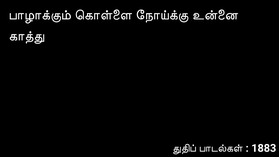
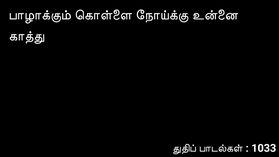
1883: 1883 -> 1033 (264, 148)
